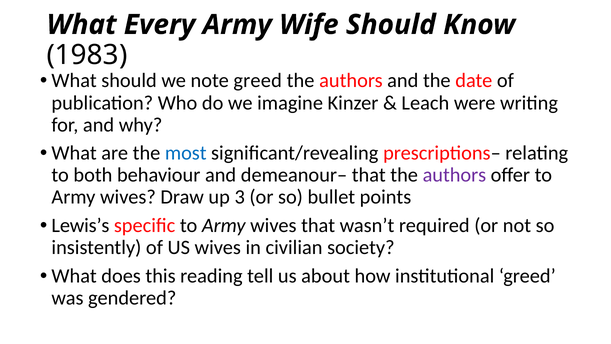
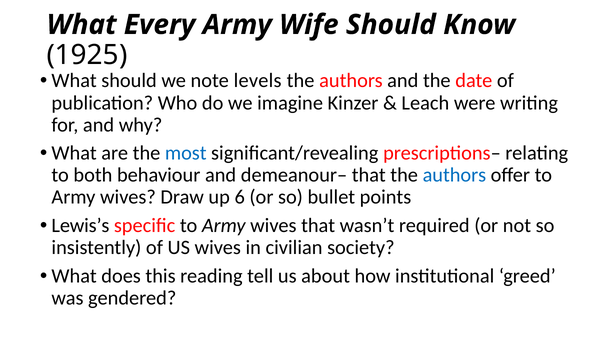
1983: 1983 -> 1925 (87, 55)
note greed: greed -> levels (258, 81)
authors colour: purple -> blue (454, 175)
3: 3 -> 6 (240, 197)
